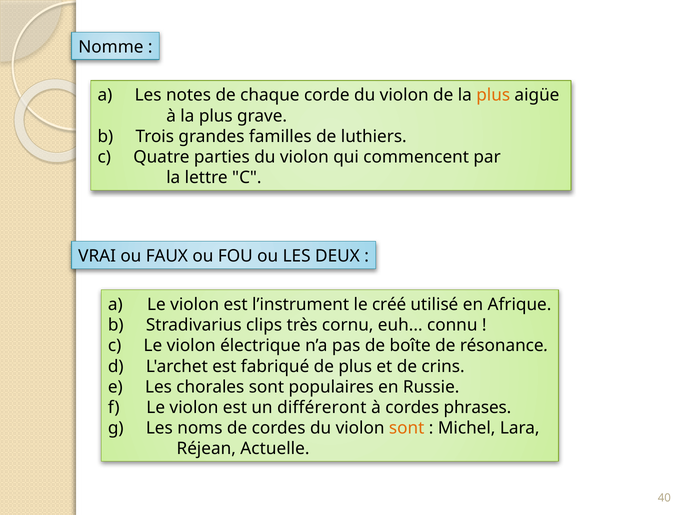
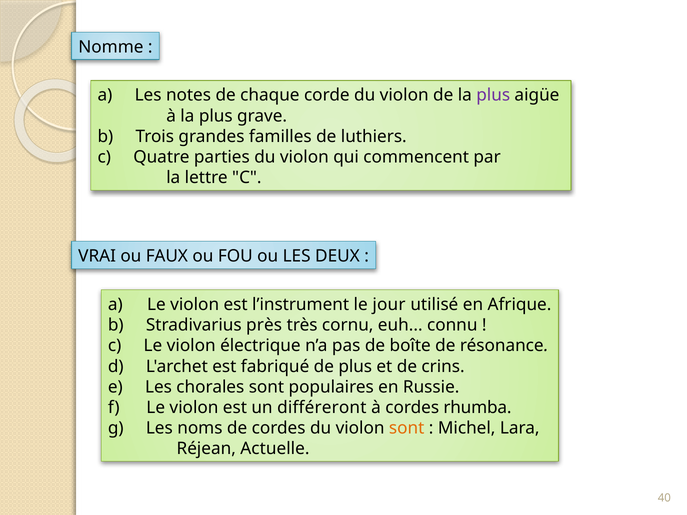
plus colour: orange -> purple (493, 95)
créé: créé -> jour (389, 305)
clips: clips -> près (264, 325)
phrases: phrases -> rhumba (477, 408)
